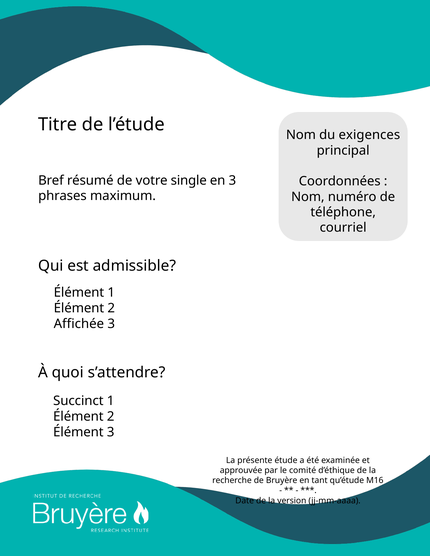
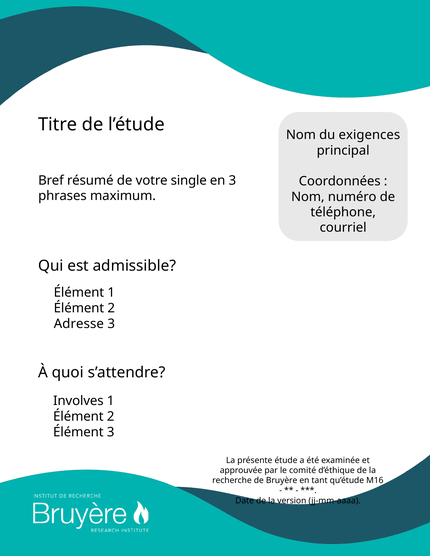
Affichée: Affichée -> Adresse (79, 324)
Succinct: Succinct -> Involves (78, 401)
